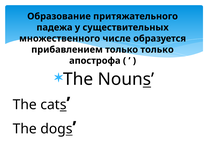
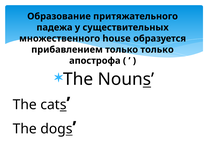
числе: числе -> house (117, 39)
